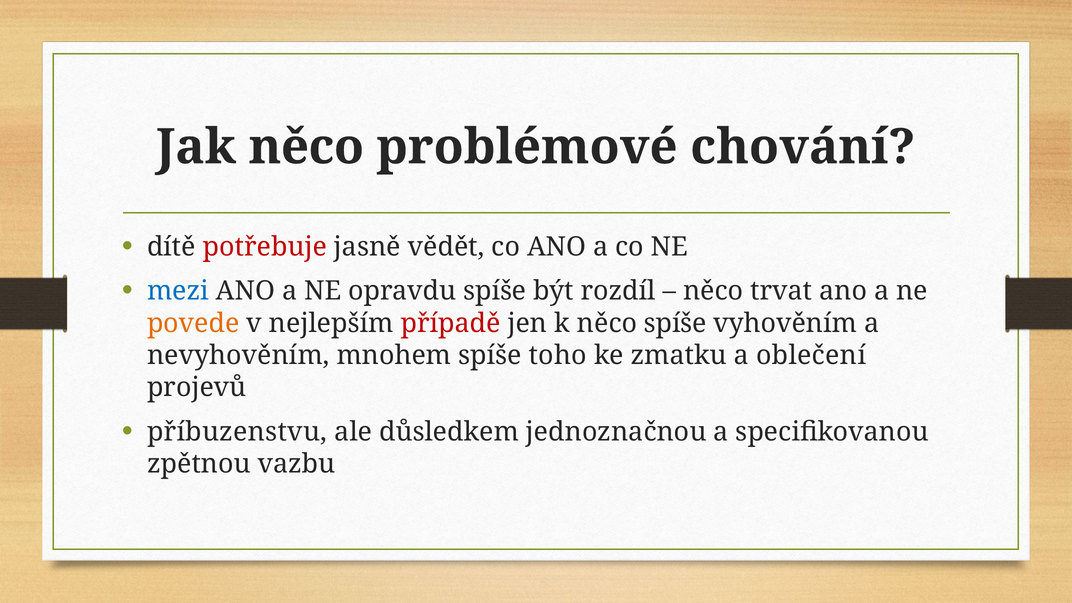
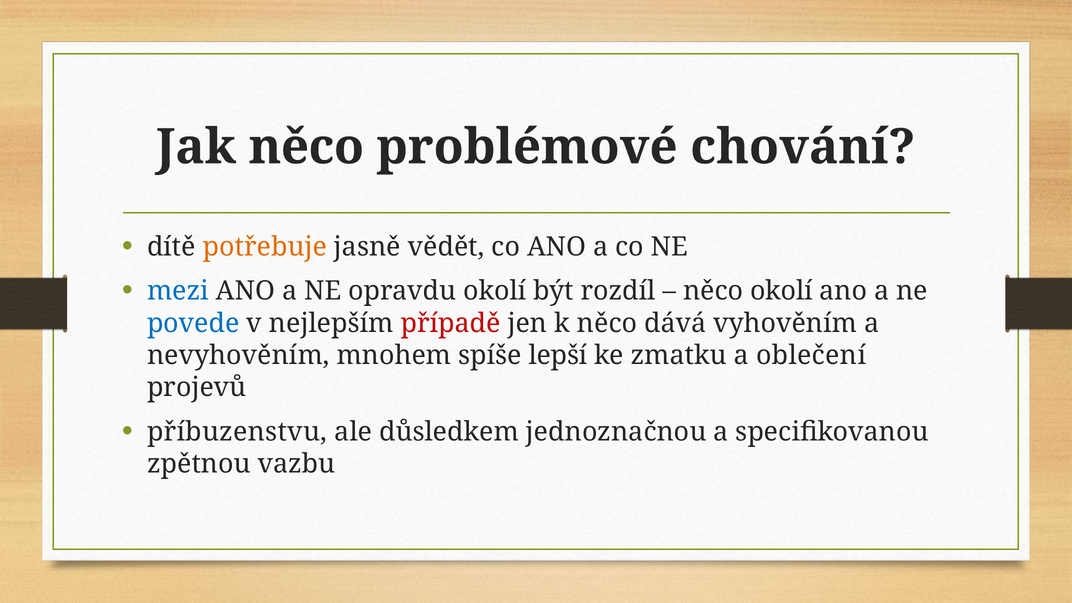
potřebuje colour: red -> orange (265, 247)
opravdu spíše: spíše -> okolí (495, 291)
něco trvat: trvat -> okolí (781, 291)
povede colour: orange -> blue (193, 323)
něco spíše: spíše -> dává (675, 323)
toho: toho -> lepší (558, 355)
